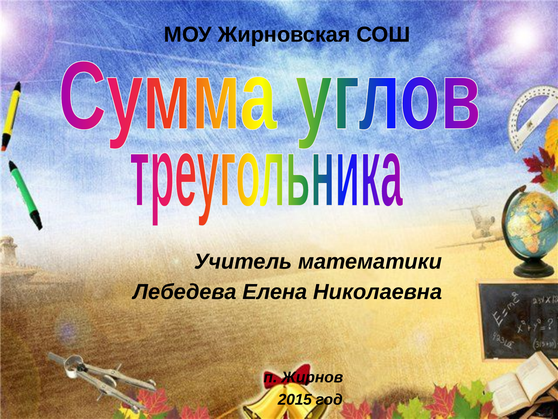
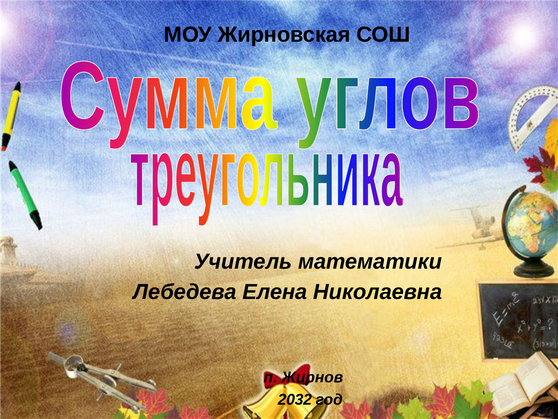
2015: 2015 -> 2032 (295, 399)
